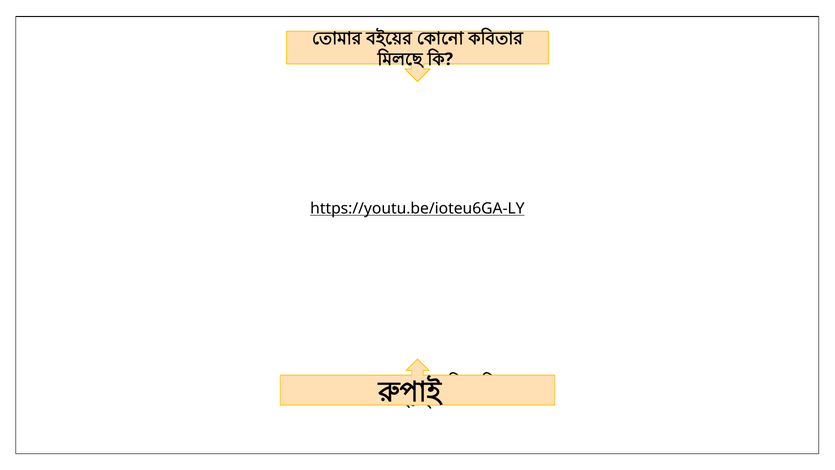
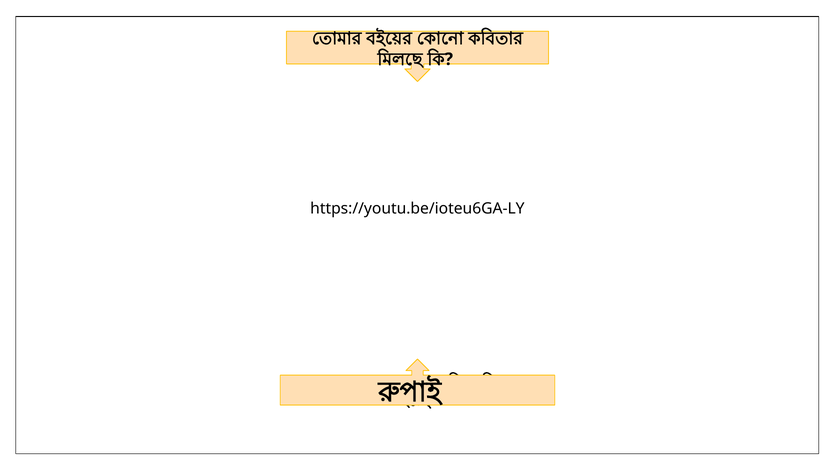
https://youtu.be/ioteu6GA-LY underline: present -> none (417, 208)
